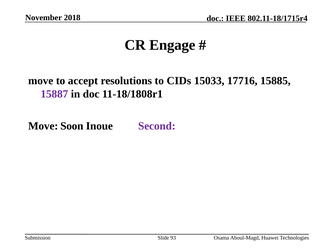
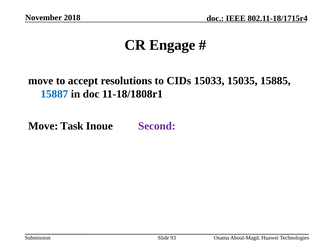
17716: 17716 -> 15035 (242, 81)
15887 colour: purple -> blue (54, 94)
Soon: Soon -> Task (72, 126)
